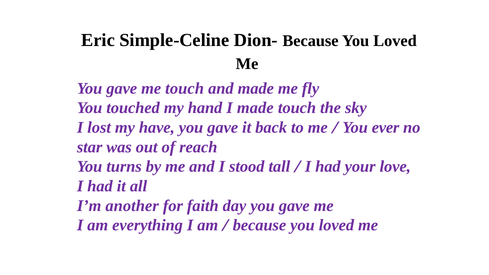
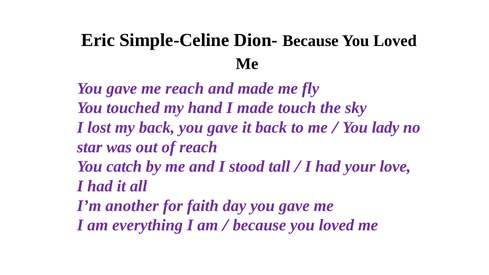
me touch: touch -> reach (185, 88)
my have: have -> back (157, 127)
ever: ever -> lady (386, 127)
turns: turns -> catch (124, 167)
